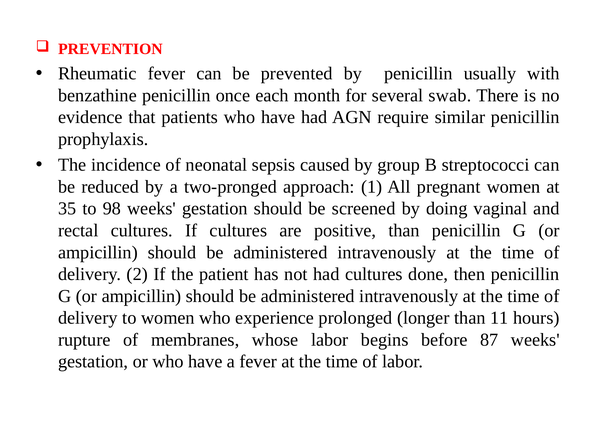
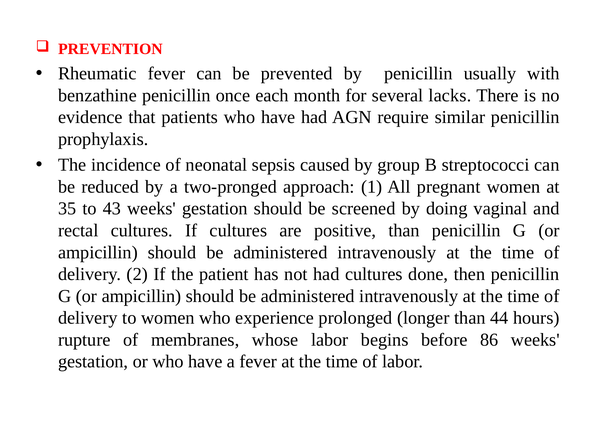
swab: swab -> lacks (450, 95)
98: 98 -> 43 (112, 209)
11: 11 -> 44 (499, 318)
87: 87 -> 86 (489, 340)
